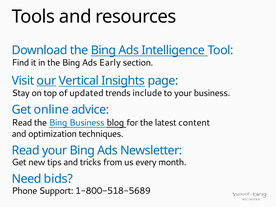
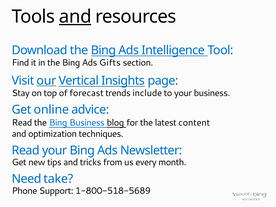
and underline: none -> present (75, 17)
Early: Early -> Gifts (110, 63)
updated: updated -> forecast (87, 93)
bids: bids -> take (58, 179)
